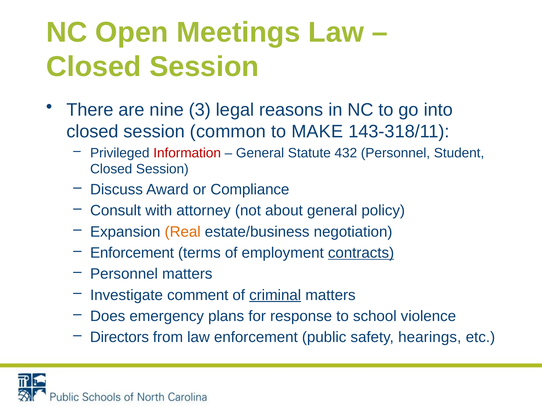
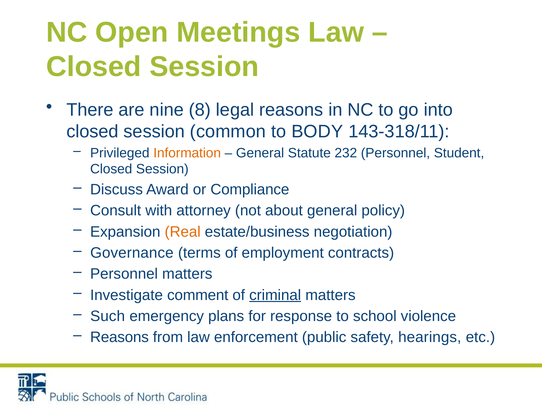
3: 3 -> 8 (200, 110)
MAKE: MAKE -> BODY (317, 131)
Information colour: red -> orange (187, 153)
432: 432 -> 232 (346, 153)
Enforcement: Enforcement -> Governance (132, 252)
contracts underline: present -> none (361, 252)
Does: Does -> Such (108, 316)
Directors: Directors -> Reasons (119, 337)
